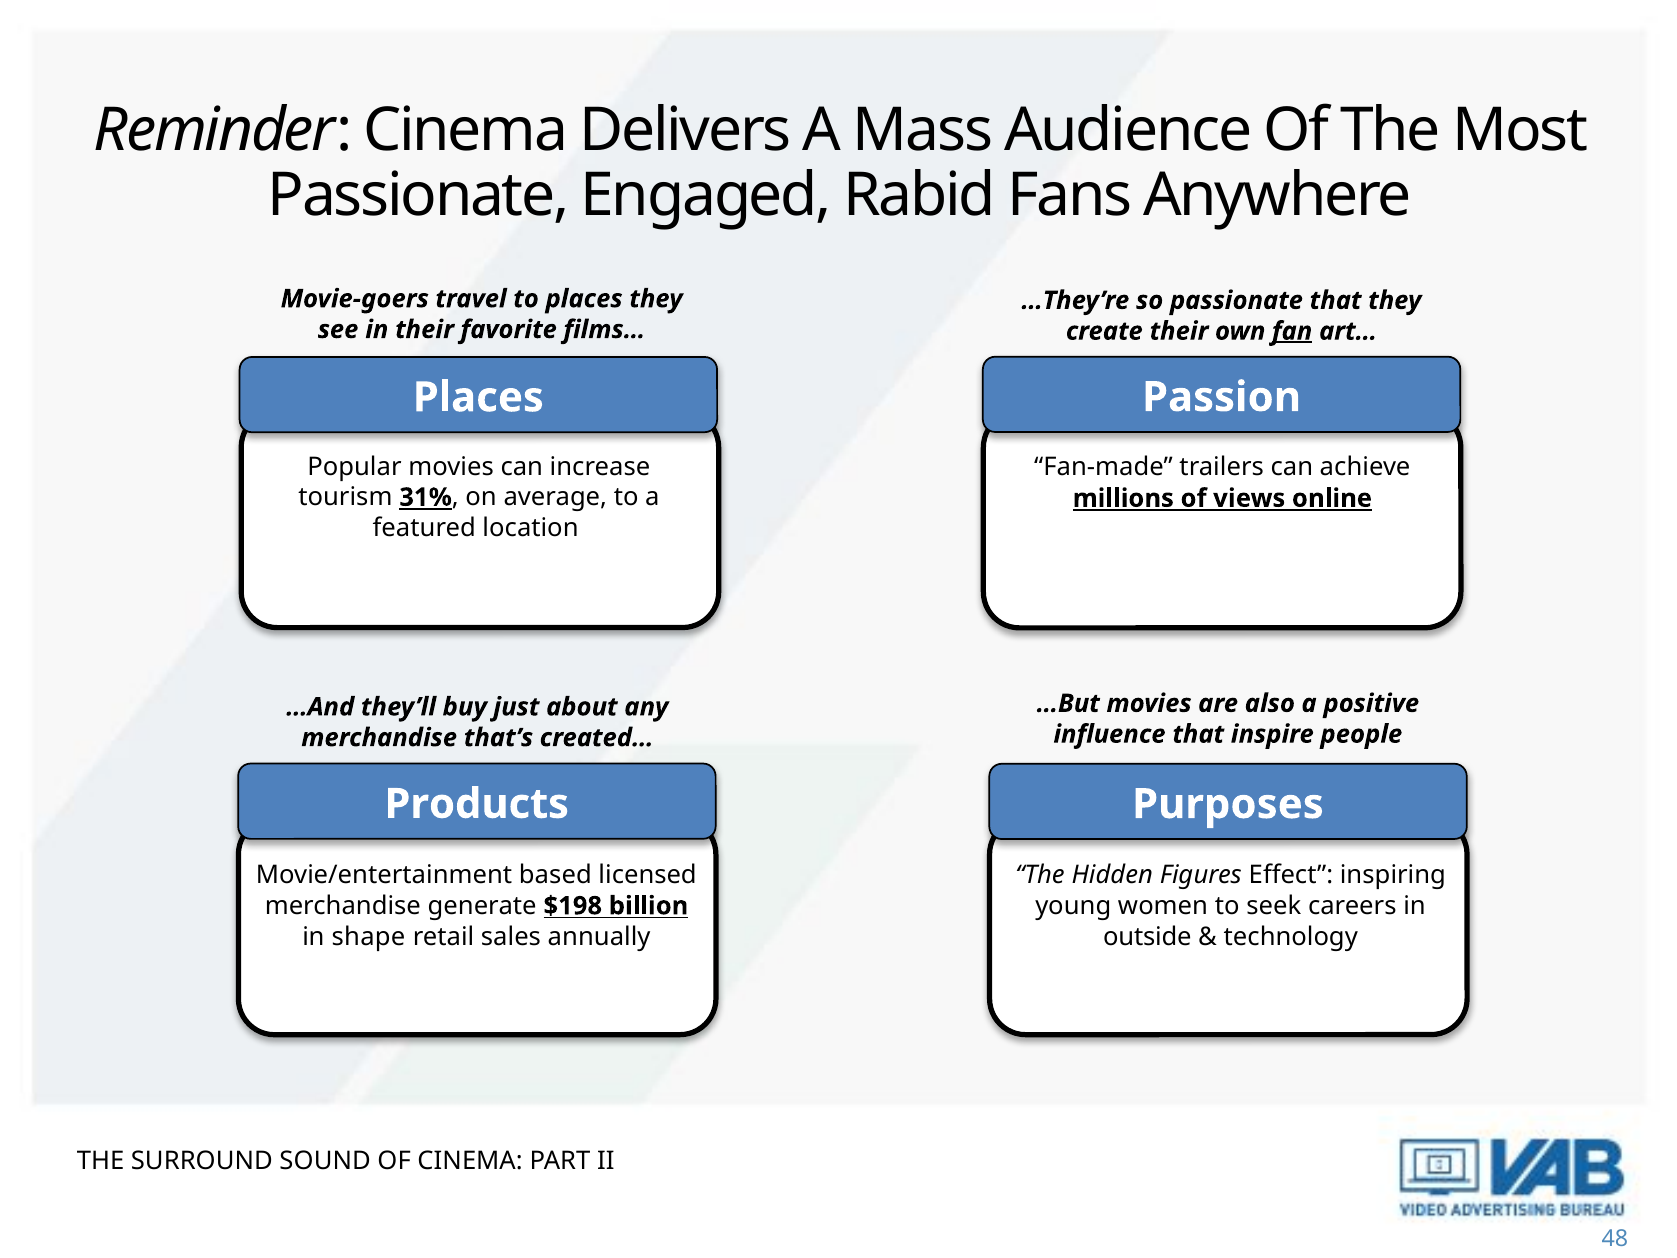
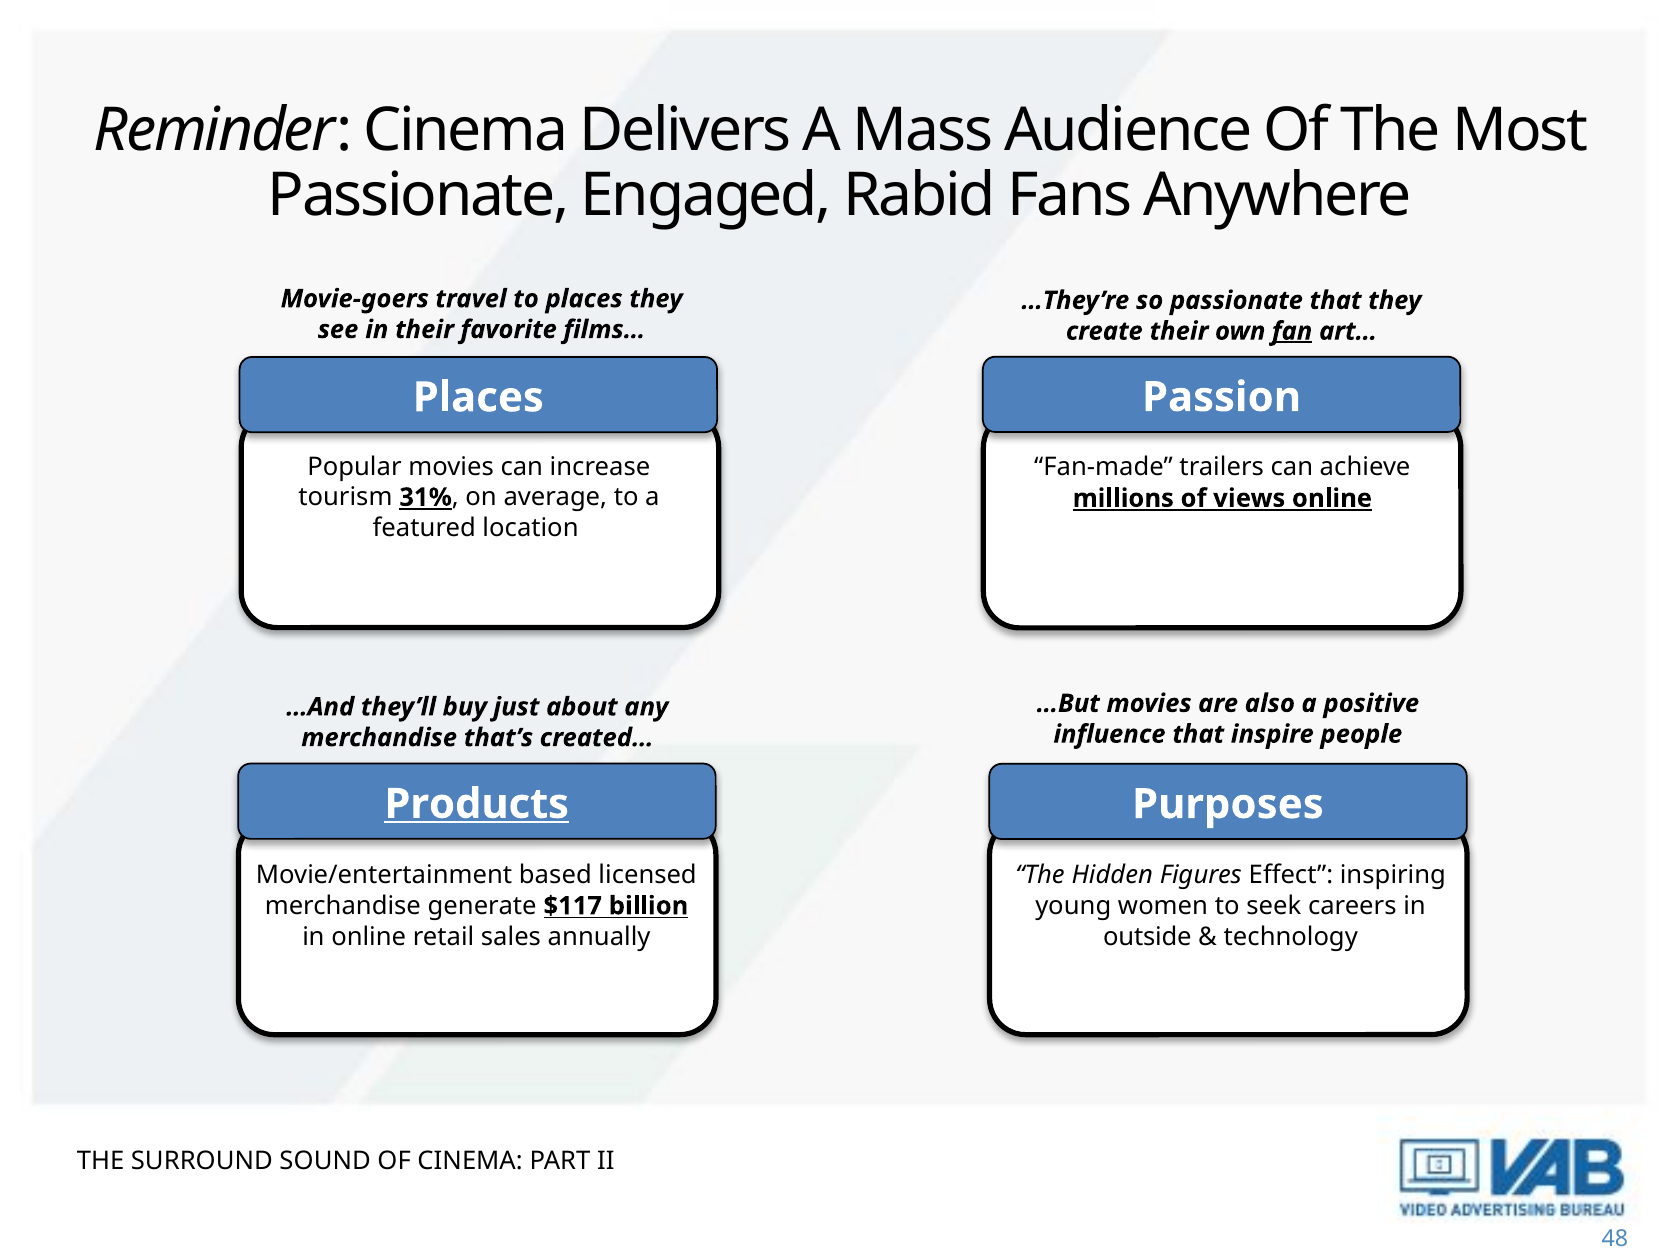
Products underline: none -> present (477, 804)
$198: $198 -> $117 (573, 906)
in shape: shape -> online (369, 936)
